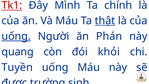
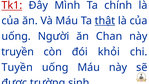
uống underline: present -> none (16, 36)
Phán: Phán -> Chan (109, 36)
quang: quang -> truyền (18, 52)
